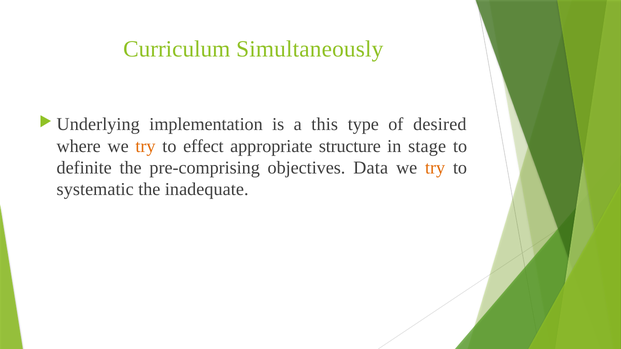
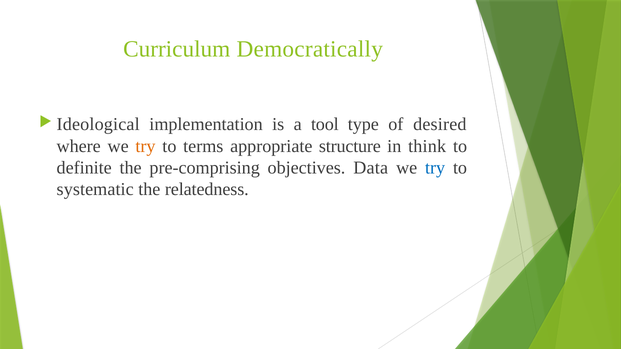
Simultaneously: Simultaneously -> Democratically (310, 49)
Underlying: Underlying -> Ideological (98, 124)
this: this -> tool (325, 124)
effect: effect -> terms (203, 146)
stage: stage -> think (427, 146)
try colour: orange -> blue (435, 168)
inadequate: inadequate -> relatedness (207, 190)
